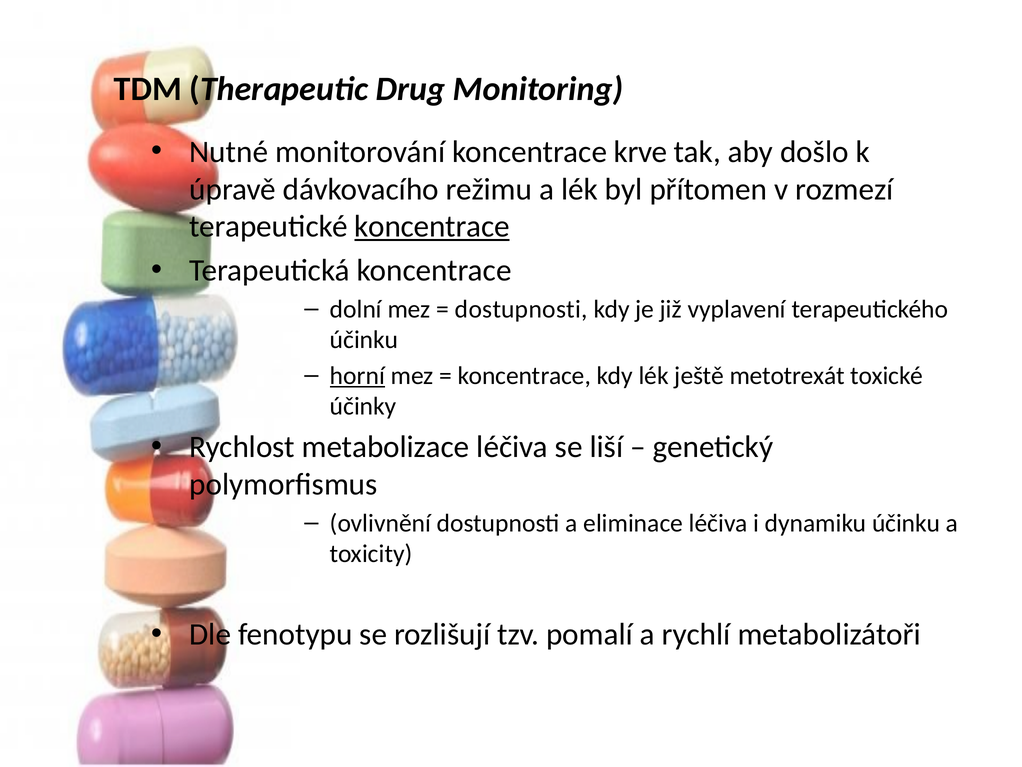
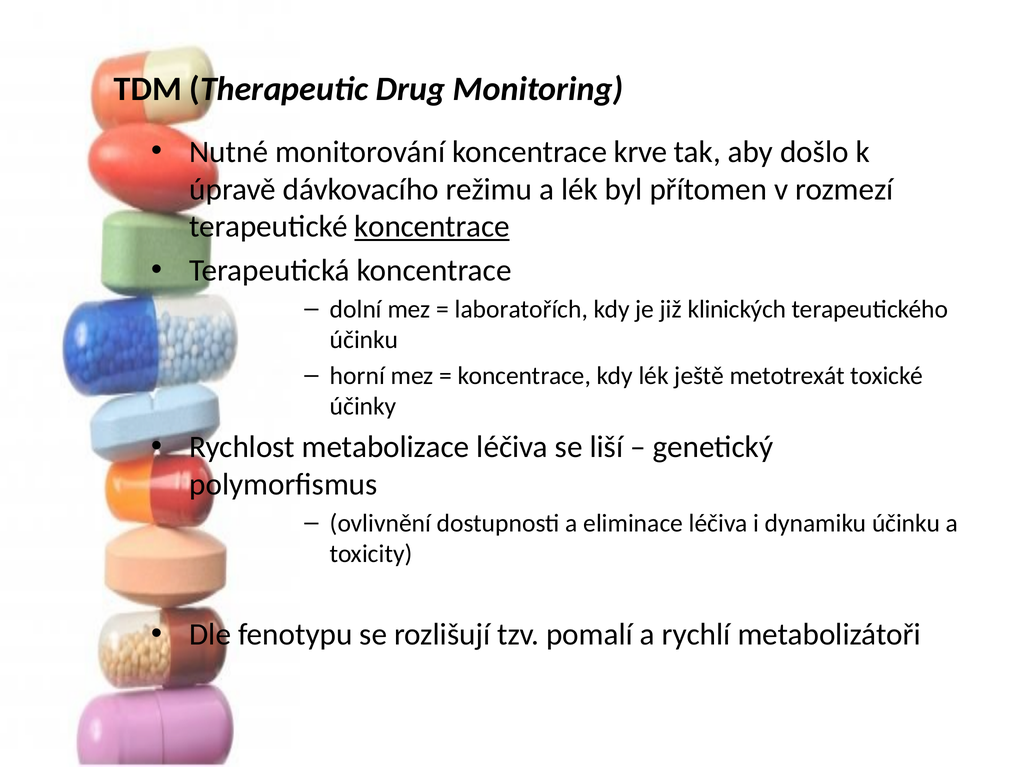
dostupnosti: dostupnosti -> laboratořích (521, 309)
vyplavení: vyplavení -> klinických (737, 309)
horní underline: present -> none (357, 375)
